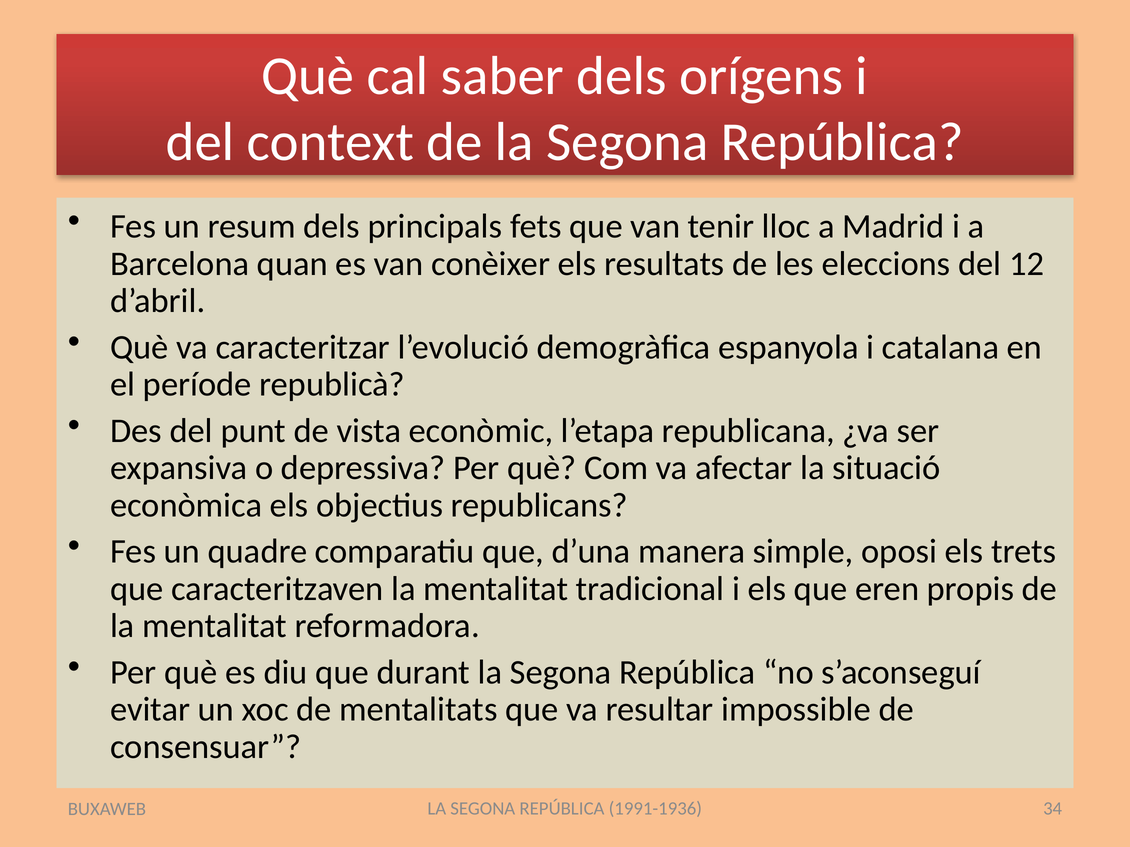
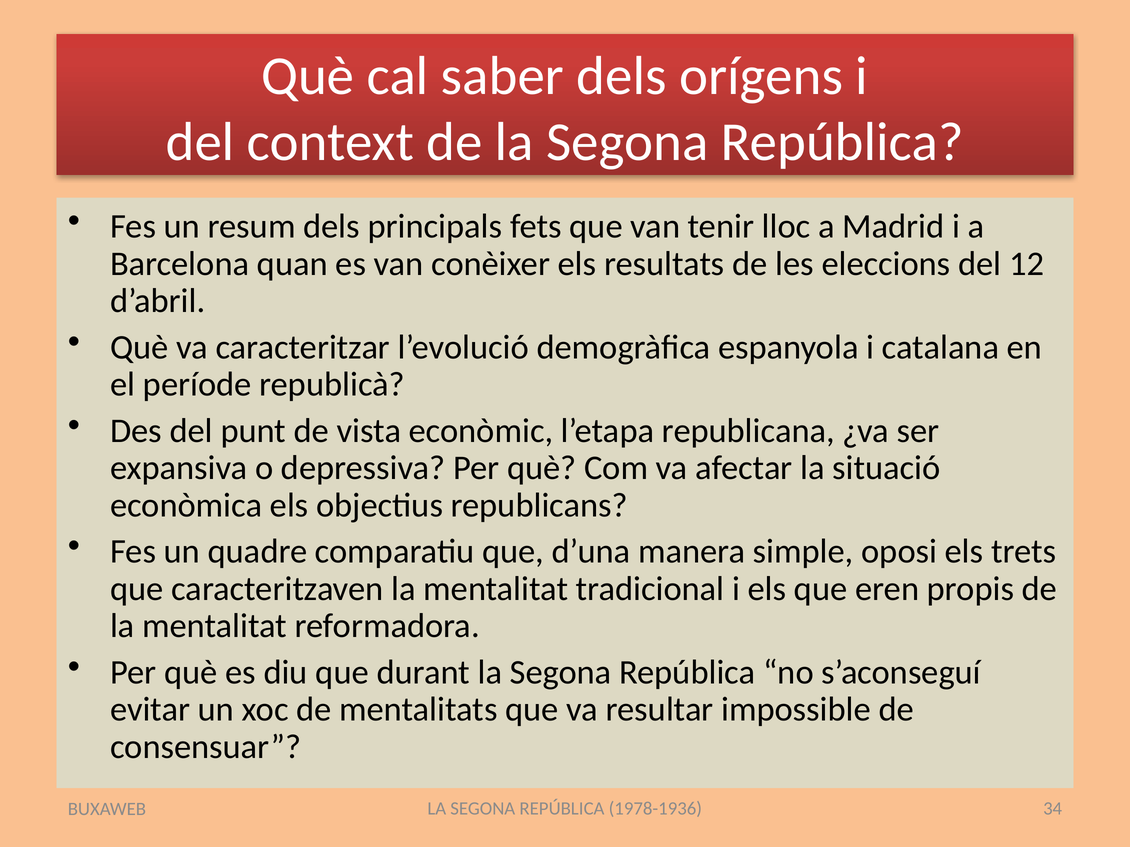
1991-1936: 1991-1936 -> 1978-1936 (655, 809)
